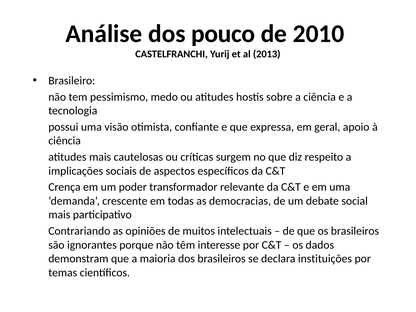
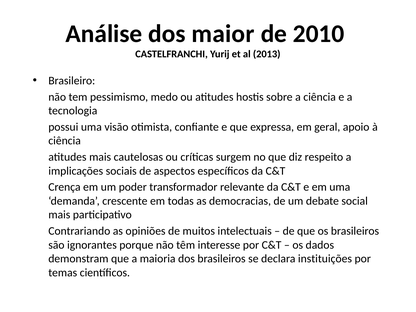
pouco: pouco -> maior (223, 34)
